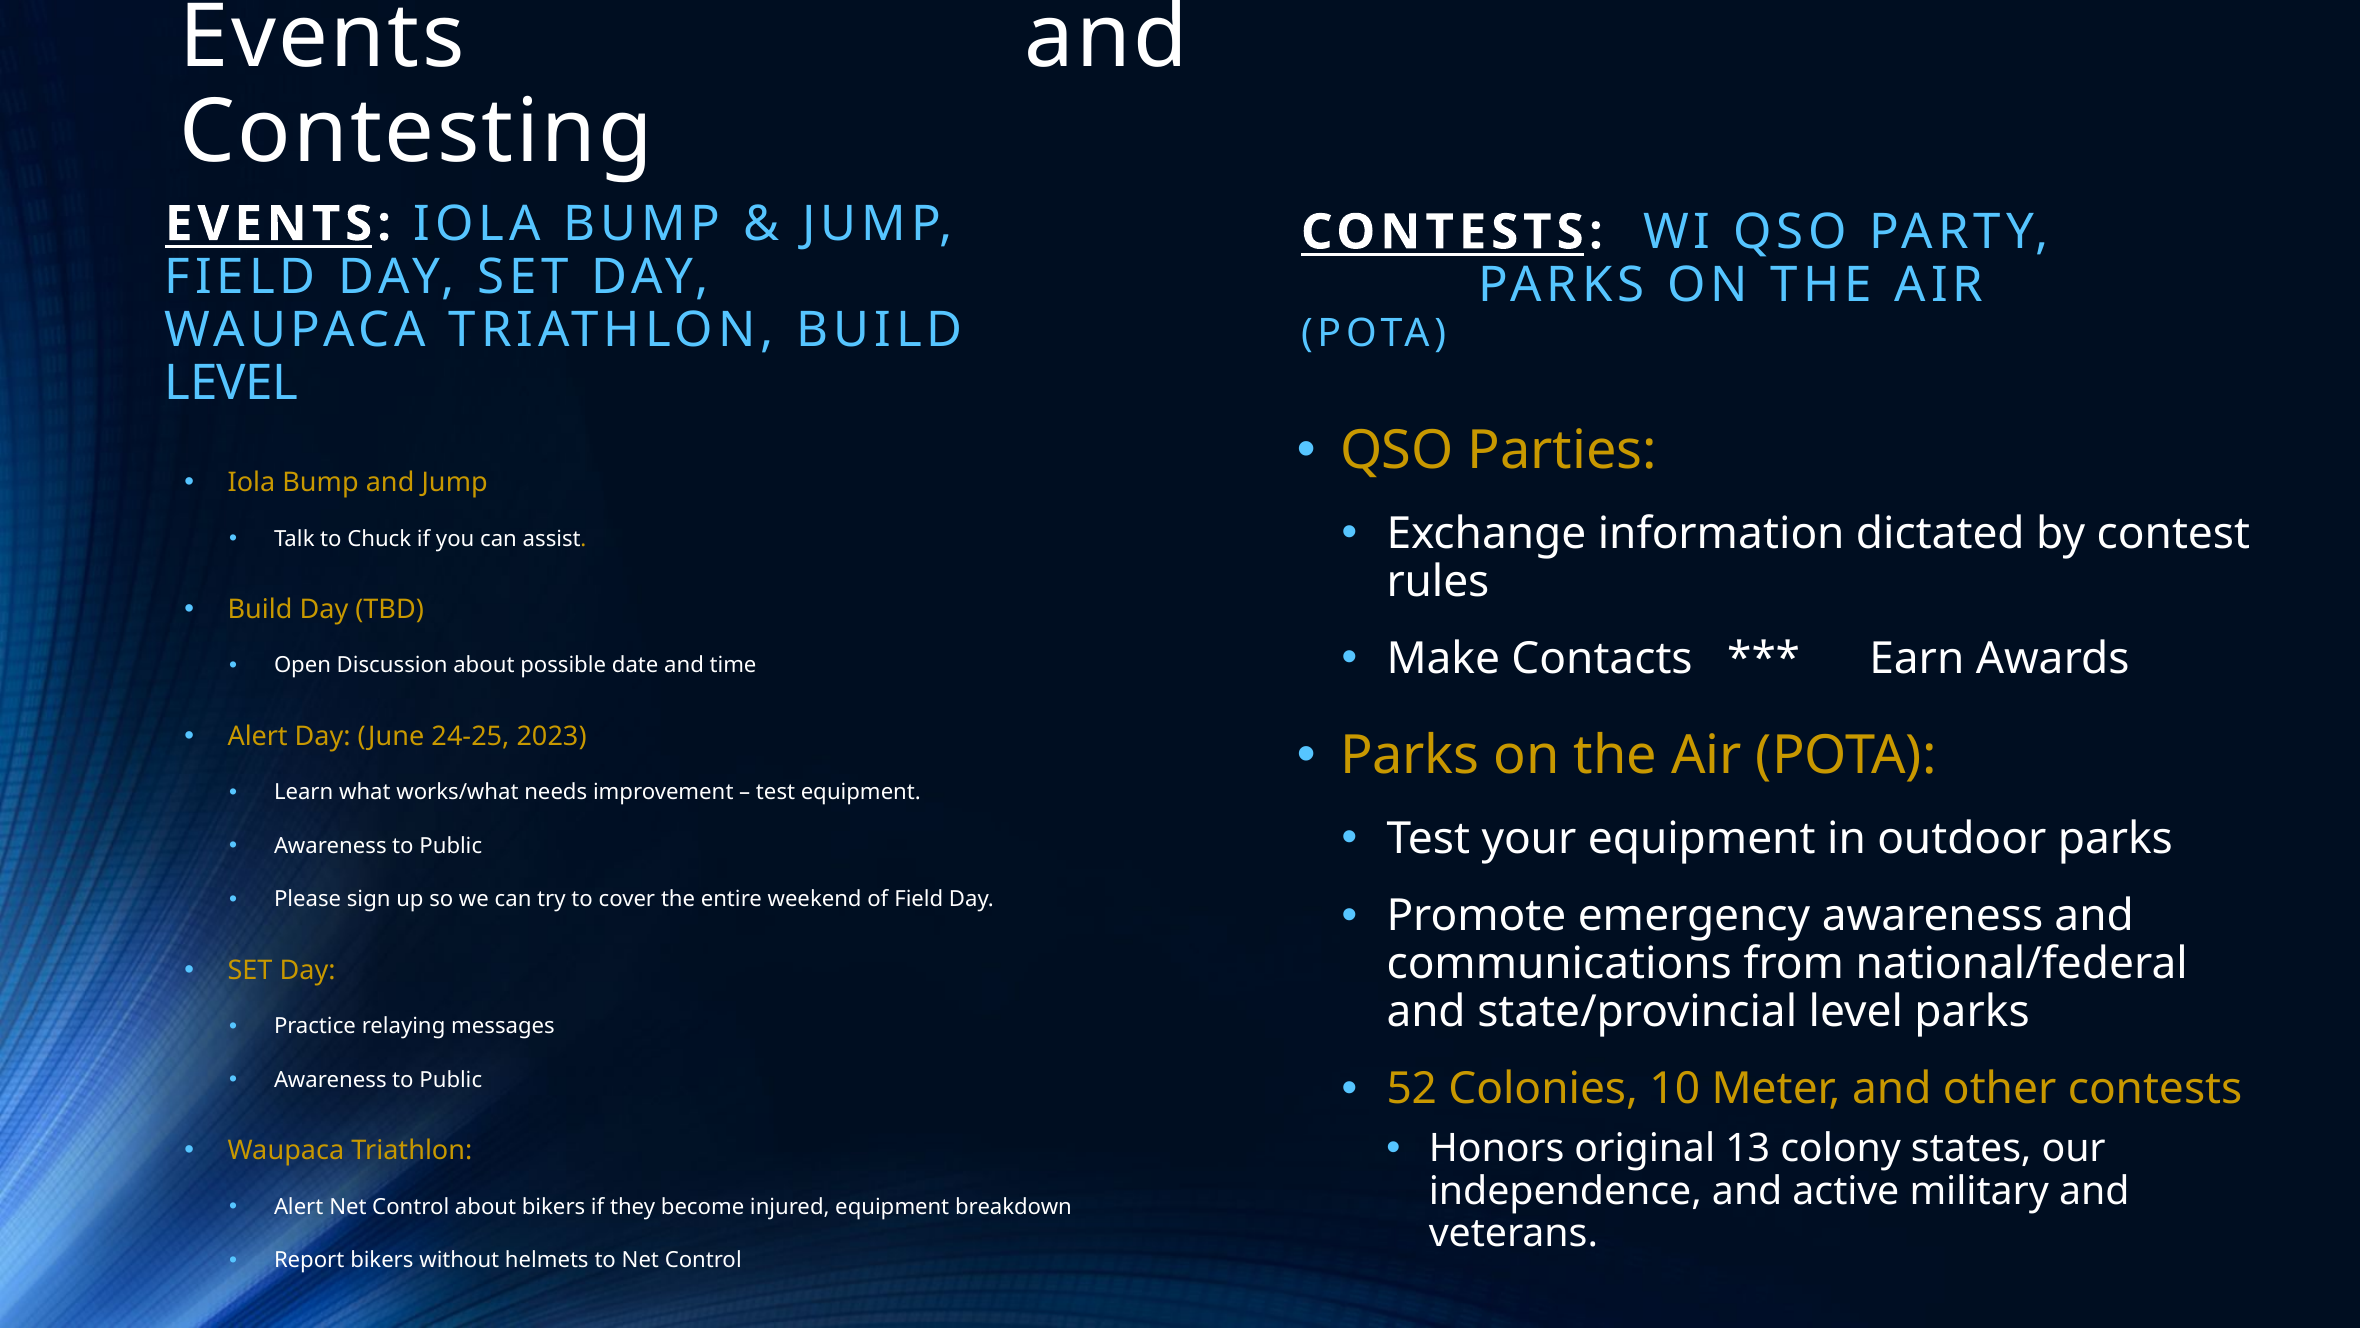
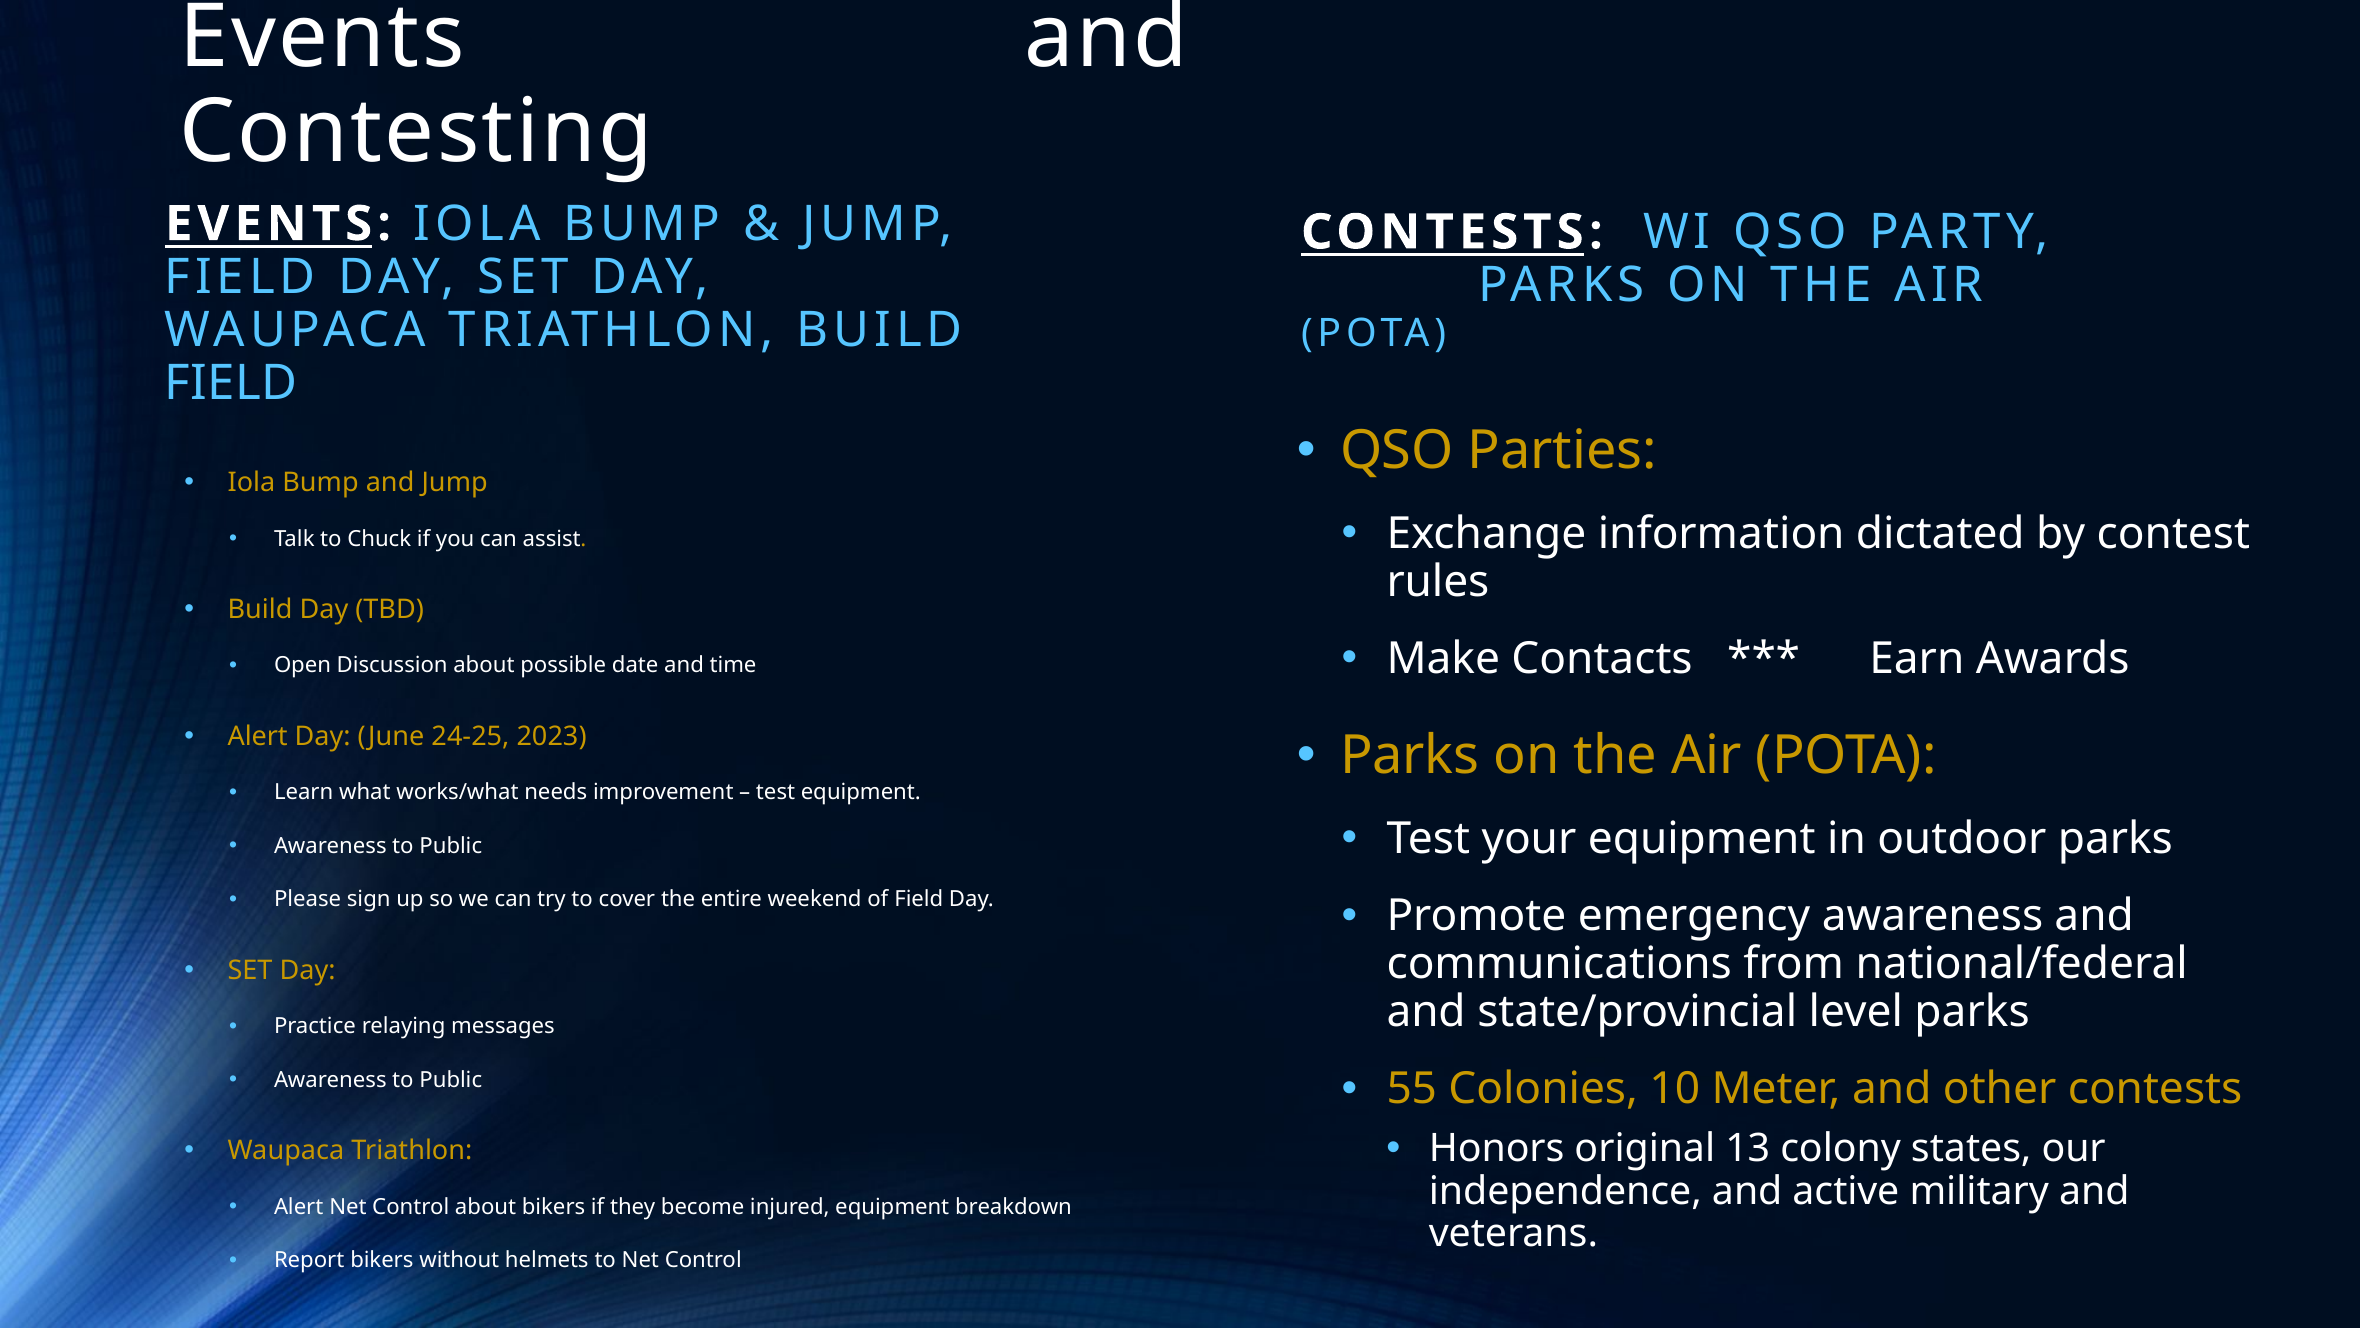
LEVEL: LEVEL -> FIELD (231, 383)
52: 52 -> 55 (1412, 1089)
